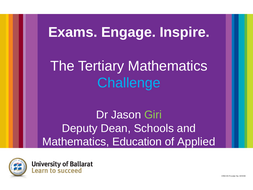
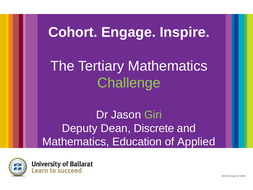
Exams: Exams -> Cohort (73, 32)
Challenge colour: light blue -> light green (129, 83)
Schools: Schools -> Discrete (154, 128)
